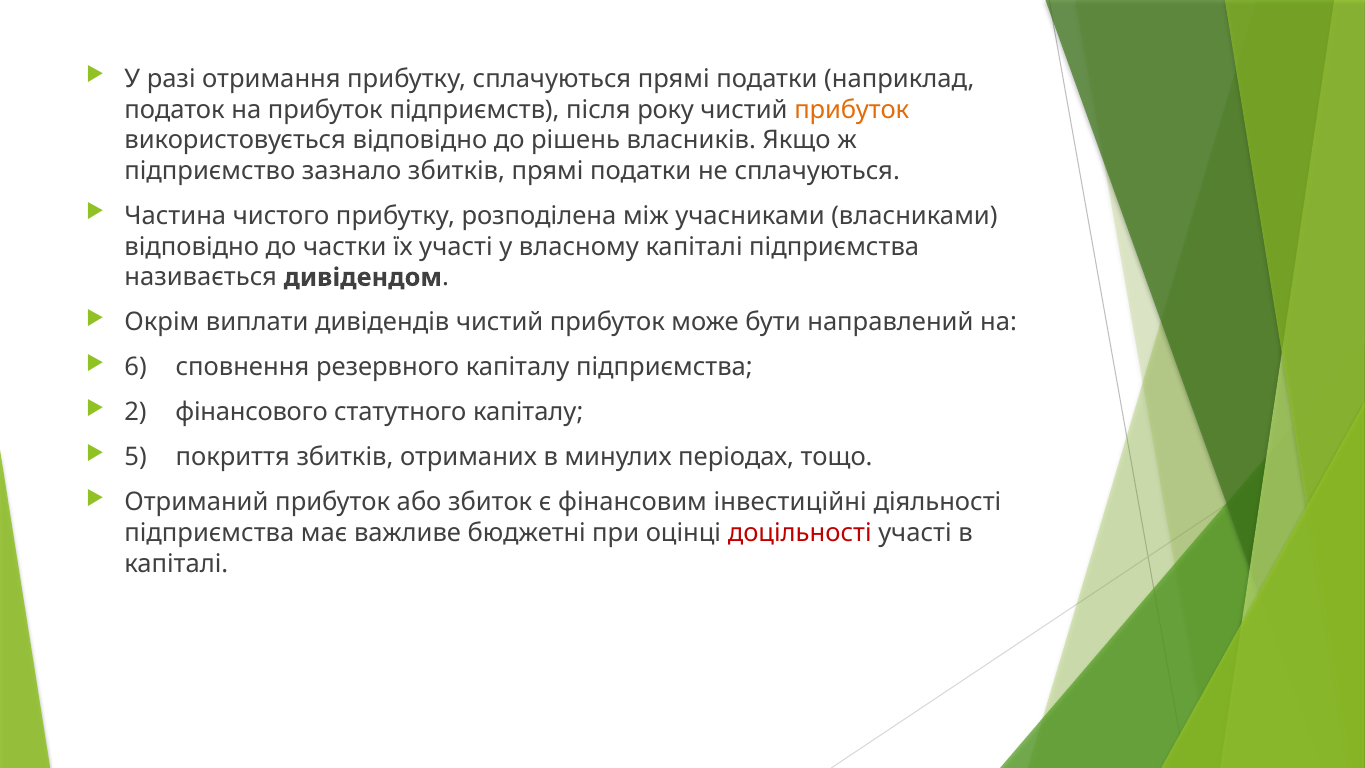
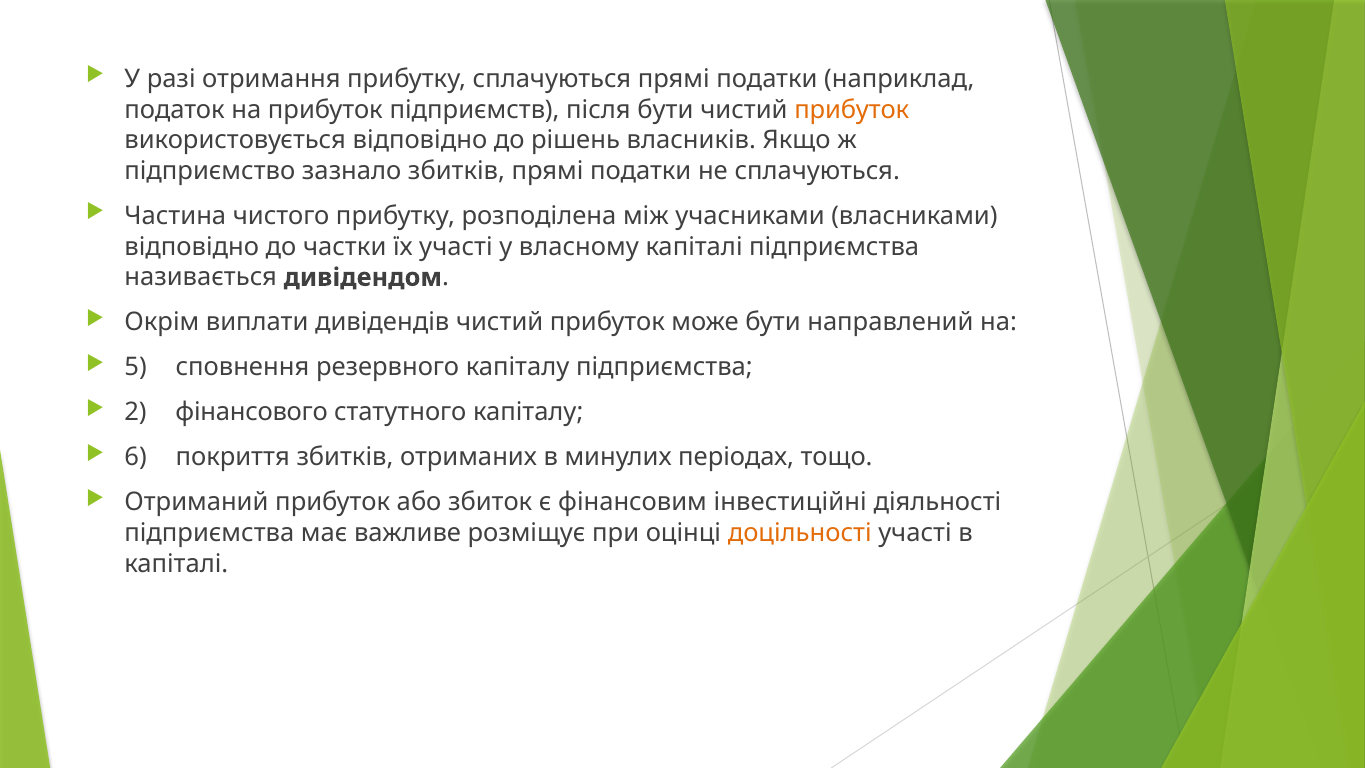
після року: року -> бути (665, 110)
6: 6 -> 5 (136, 367)
5: 5 -> 6 (136, 457)
бюджетні: бюджетні -> розміщує (527, 533)
доцільності colour: red -> orange (800, 533)
